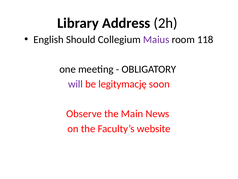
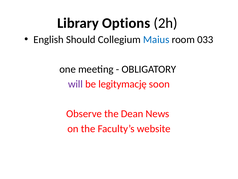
Address: Address -> Options (126, 23)
Maius colour: purple -> blue (156, 39)
118: 118 -> 033 (205, 39)
Main: Main -> Dean (132, 113)
